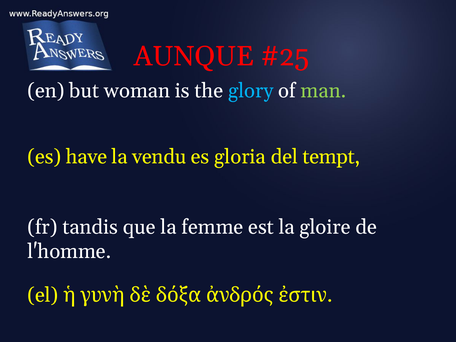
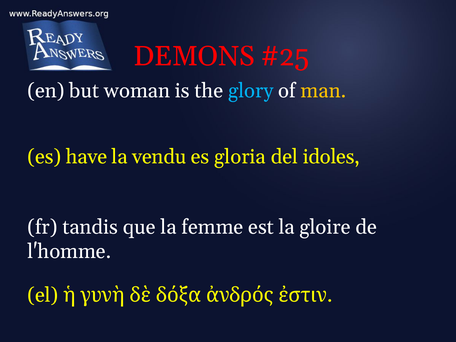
AUNQUE: AUNQUE -> DEMONS (194, 56)
man colour: light green -> yellow (323, 91)
tempt: tempt -> idoles (331, 157)
